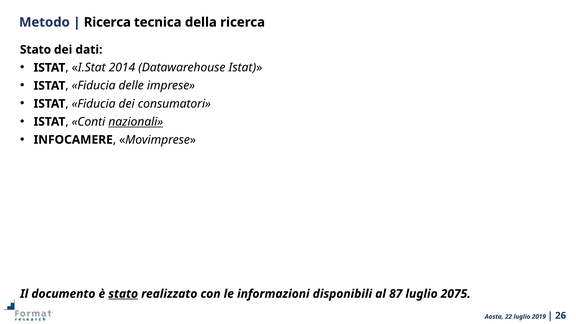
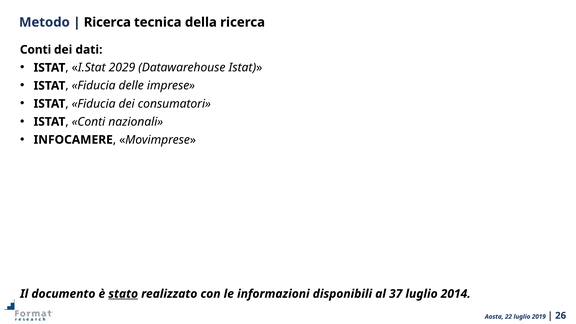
Stato: Stato -> Conti (36, 50)
2014: 2014 -> 2029 (122, 68)
nazionali underline: present -> none (136, 122)
87: 87 -> 37 (396, 294)
2075: 2075 -> 2014 (456, 294)
